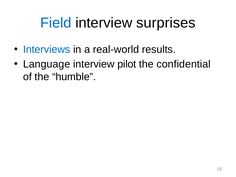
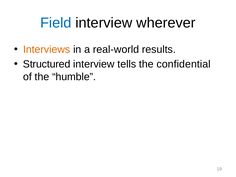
surprises: surprises -> wherever (166, 23)
Interviews colour: blue -> orange (47, 50)
Language: Language -> Structured (47, 64)
pilot: pilot -> tells (127, 64)
